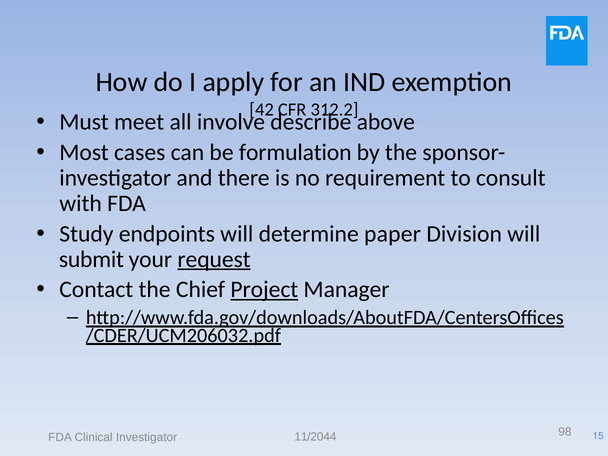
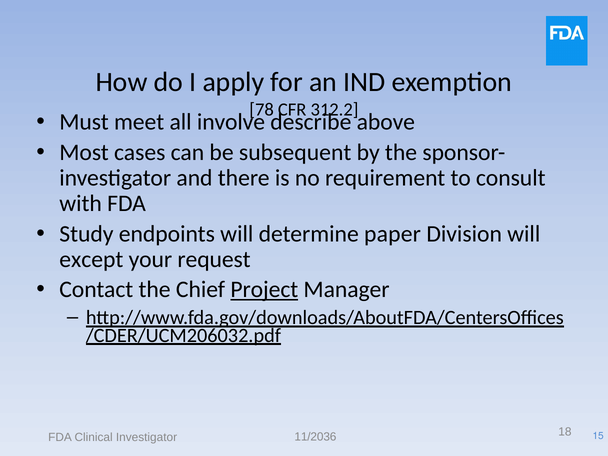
42: 42 -> 78 (262, 109)
formulation: formulation -> subsequent (295, 152)
submit: submit -> except (91, 259)
request underline: present -> none (214, 259)
11/2044: 11/2044 -> 11/2036 (315, 437)
98: 98 -> 18 (565, 432)
